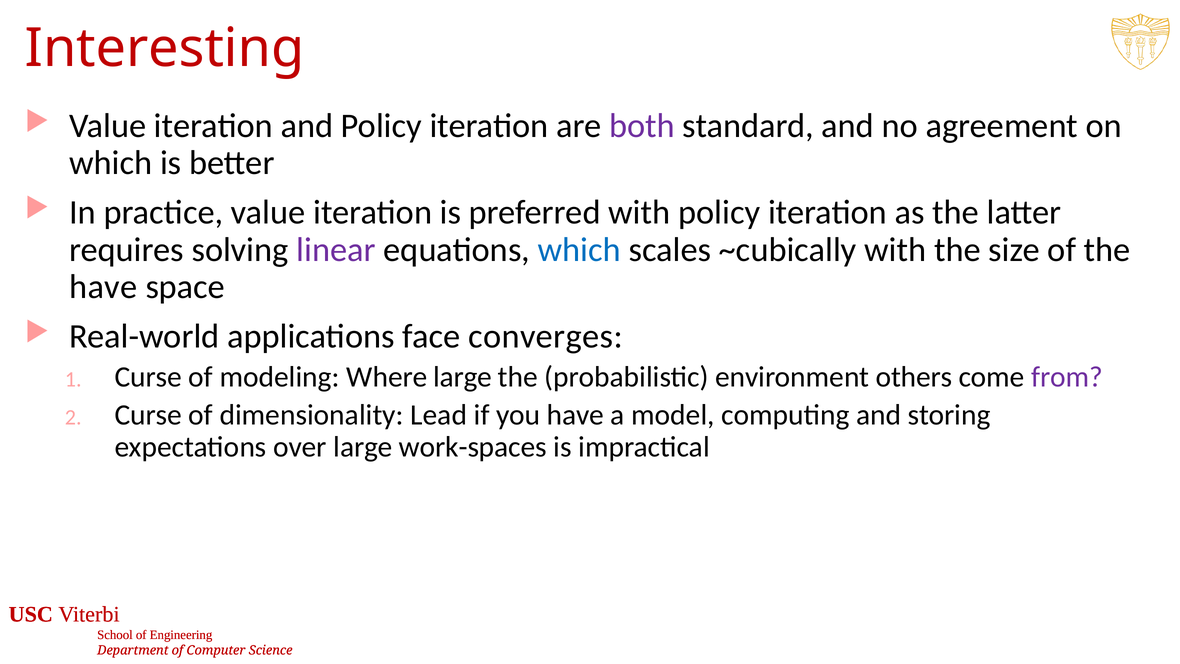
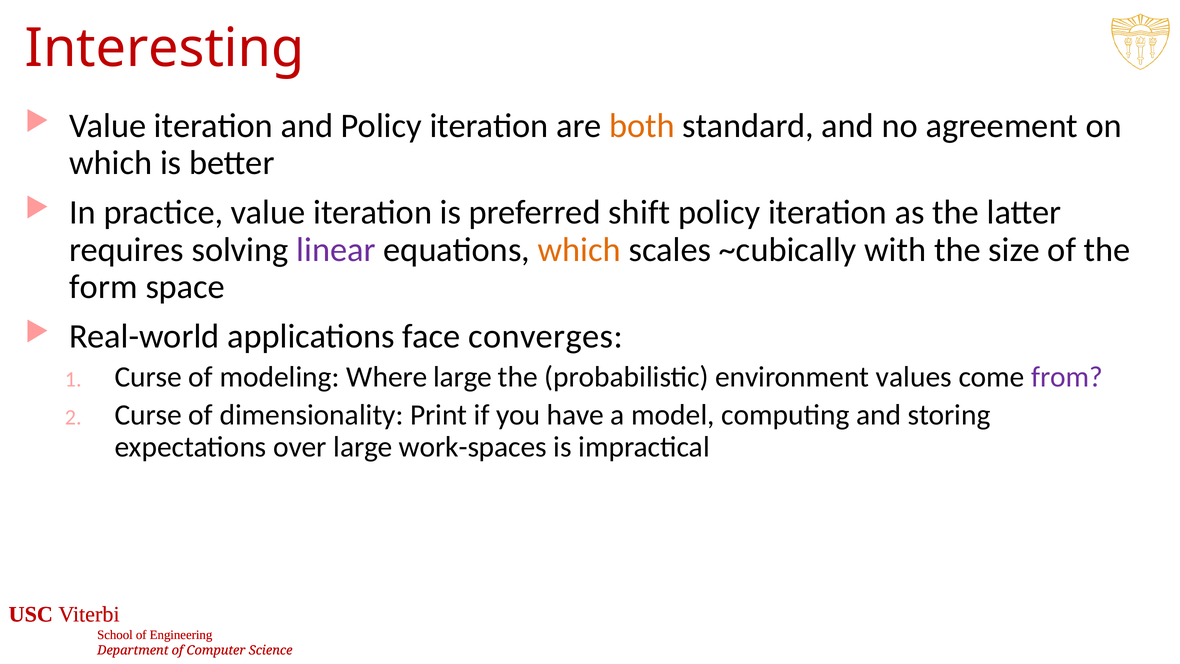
both colour: purple -> orange (642, 126)
preferred with: with -> shift (639, 213)
which colour: blue -> orange (579, 250)
have: have -> form (103, 287)
others: others -> values (914, 377)
Lead: Lead -> Print (439, 415)
